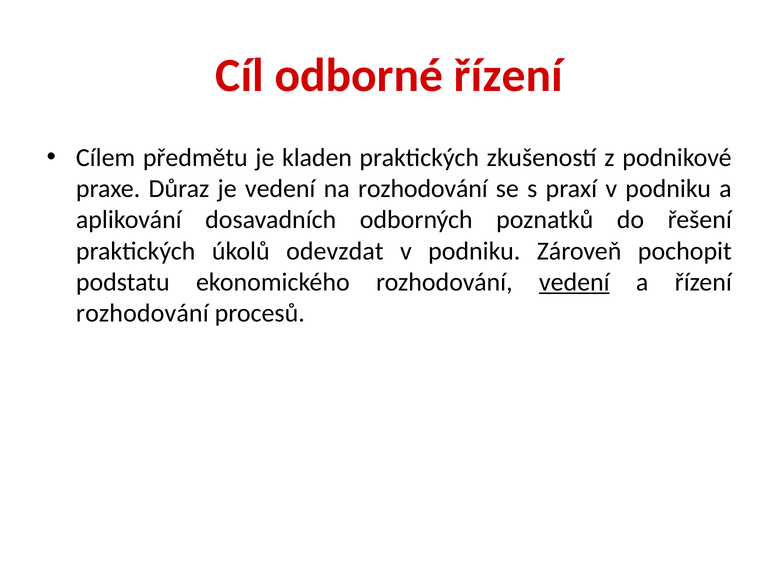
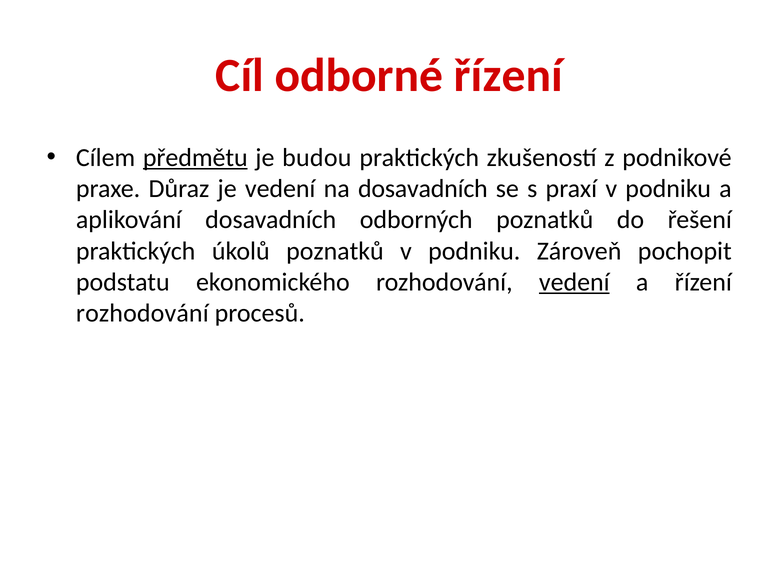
předmětu underline: none -> present (195, 158)
kladen: kladen -> budou (317, 158)
na rozhodování: rozhodování -> dosavadních (423, 189)
úkolů odevzdat: odevzdat -> poznatků (335, 251)
